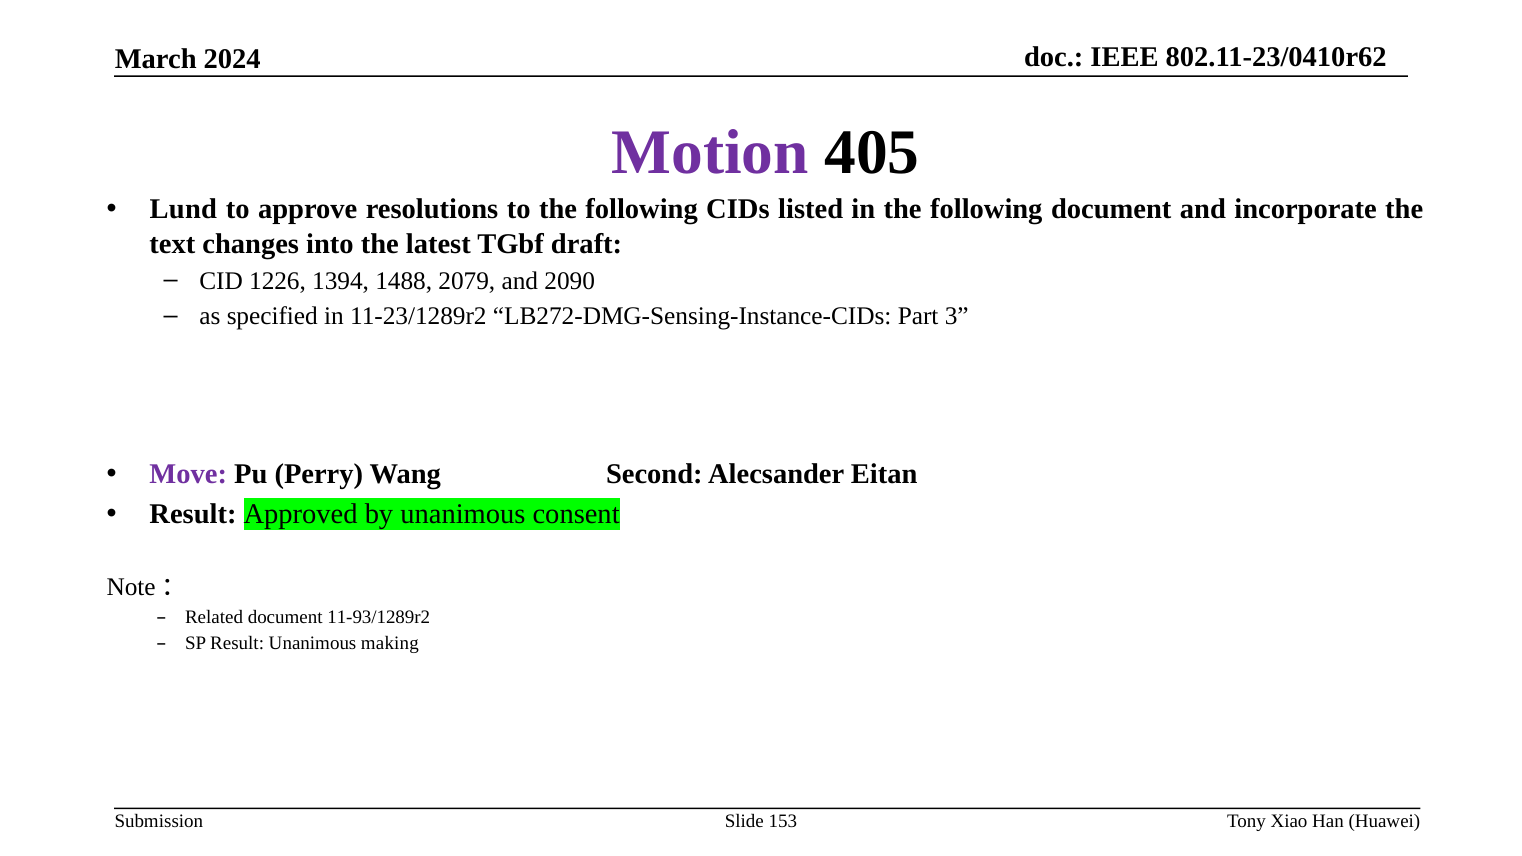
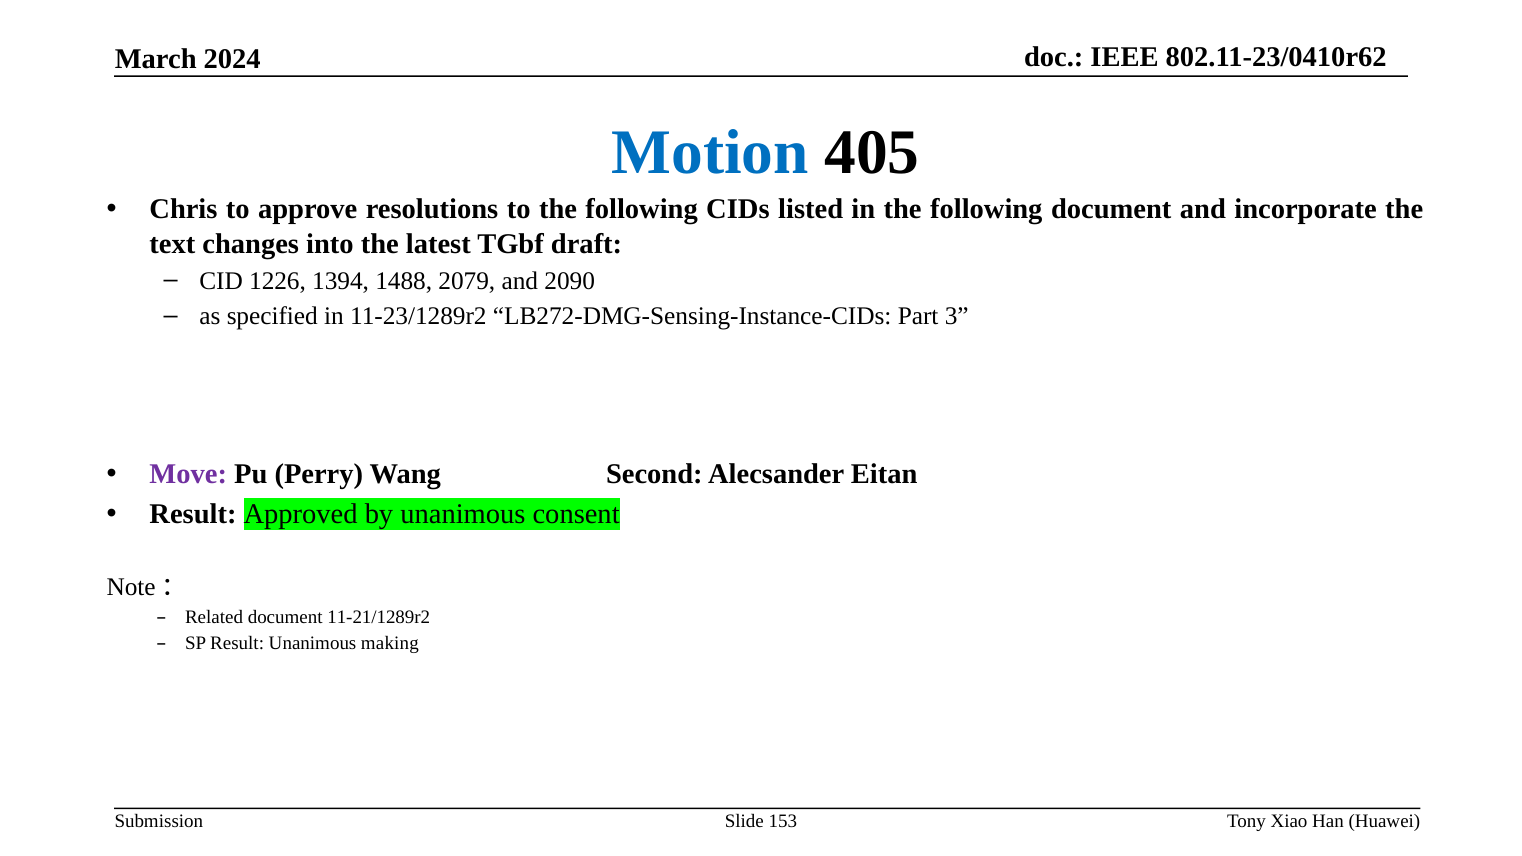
Motion colour: purple -> blue (710, 153)
Lund: Lund -> Chris (183, 209)
11-93/1289r2: 11-93/1289r2 -> 11-21/1289r2 (379, 617)
